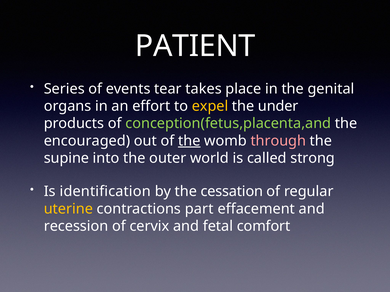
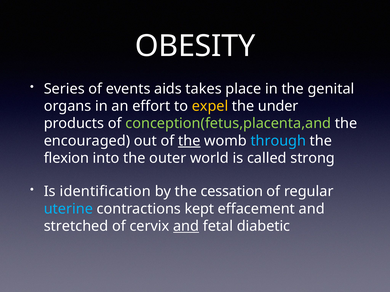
PATIENT: PATIENT -> OBESITY (195, 46)
tear: tear -> aids (168, 89)
through colour: pink -> light blue (278, 141)
supine: supine -> flexion (66, 158)
uterine colour: yellow -> light blue (68, 209)
part: part -> kept (199, 209)
recession: recession -> stretched (76, 227)
and underline: none -> present (186, 227)
comfort: comfort -> diabetic (263, 227)
